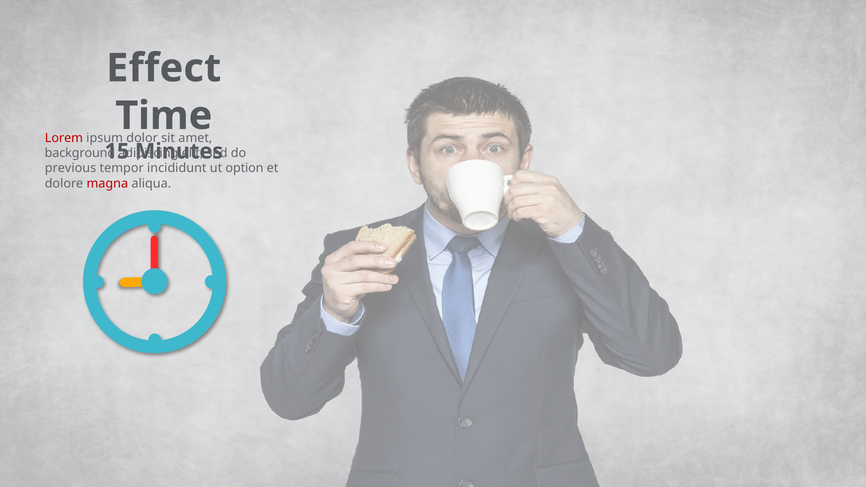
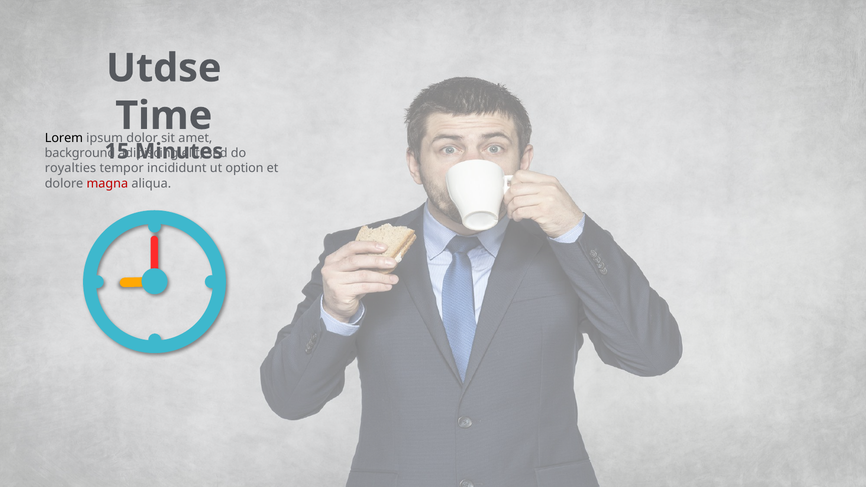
Effect: Effect -> Utdse (164, 68)
Lorem colour: red -> black (64, 138)
previous: previous -> royalties (70, 168)
